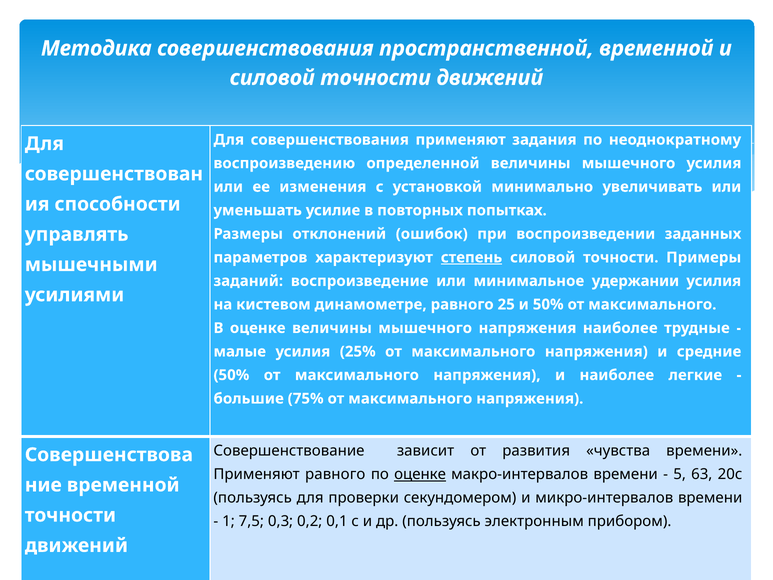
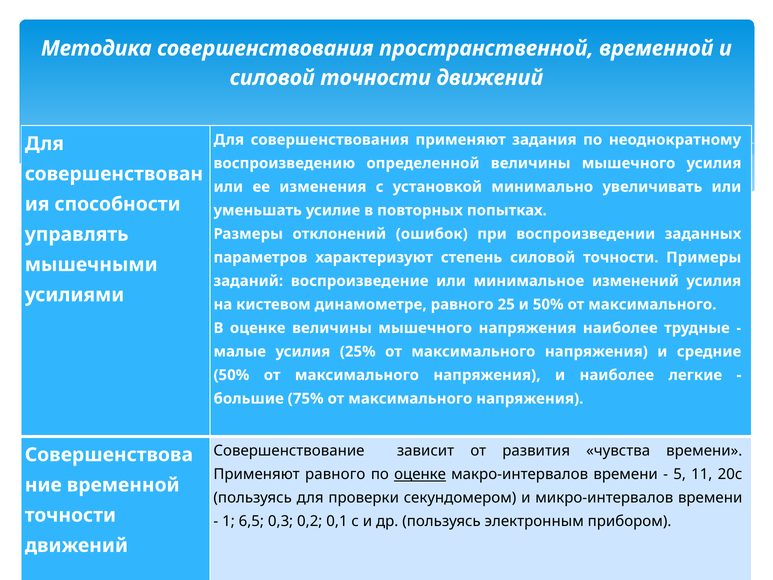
степень underline: present -> none (472, 257)
удержании: удержании -> изменений (635, 281)
63: 63 -> 11 (702, 474)
7,5: 7,5 -> 6,5 (251, 521)
